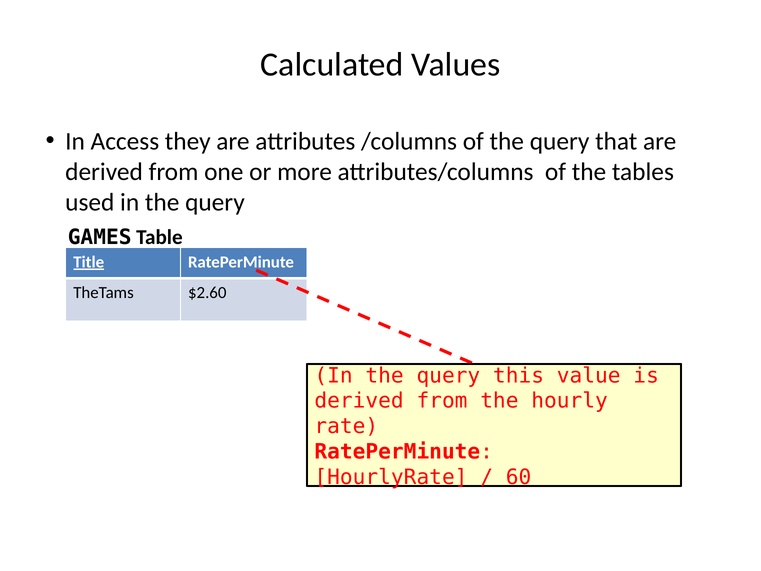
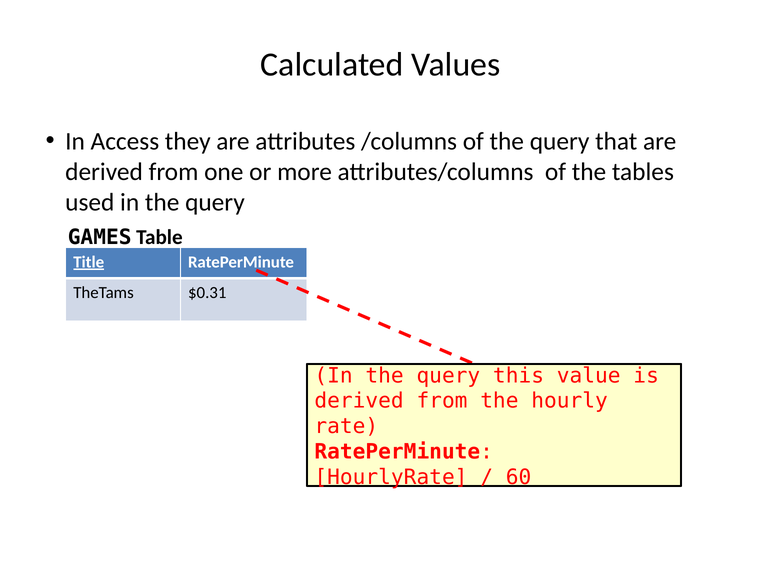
$2.60: $2.60 -> $0.31 (207, 293)
